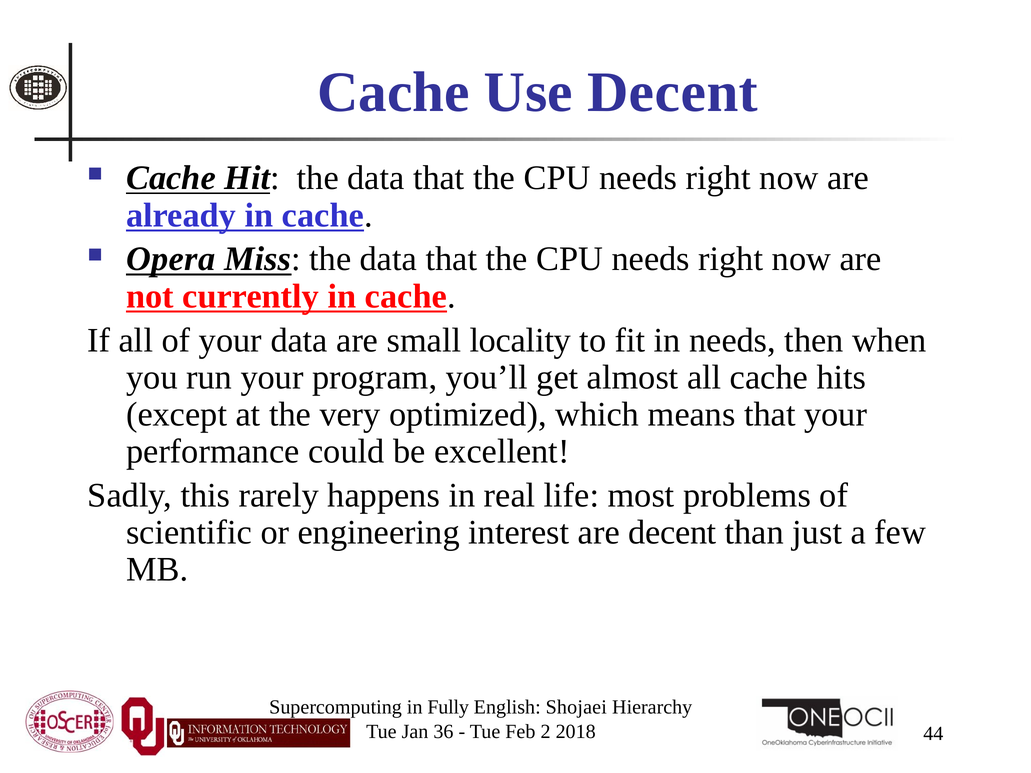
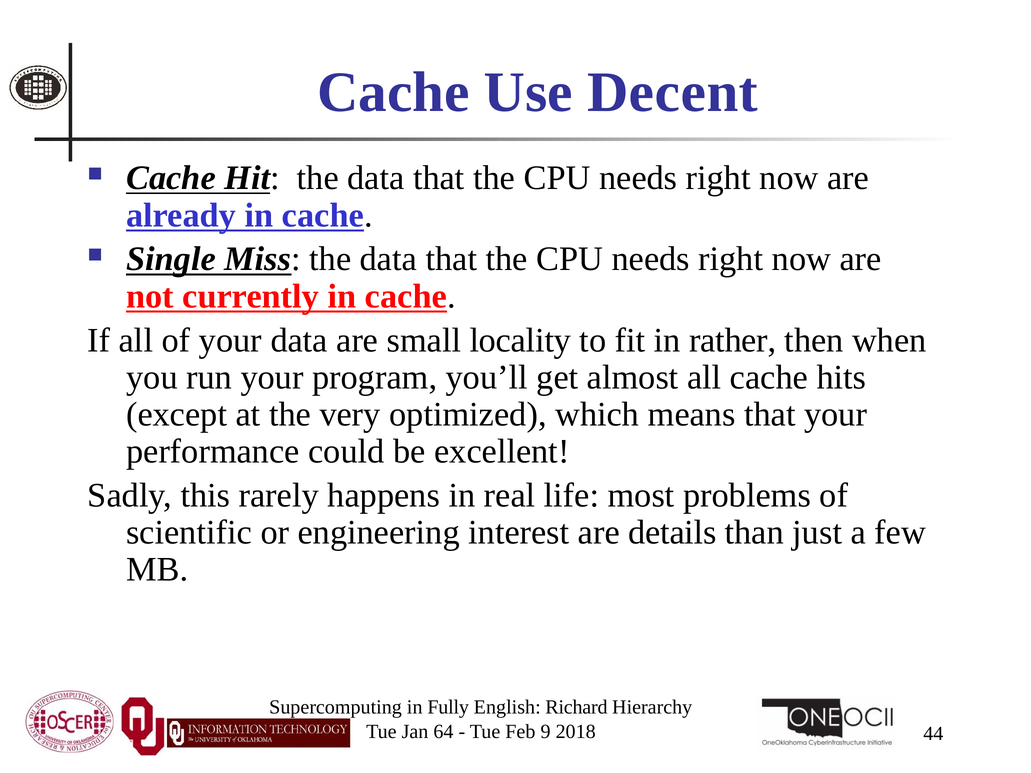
Opera: Opera -> Single (171, 259)
in needs: needs -> rather (733, 340)
are decent: decent -> details (672, 533)
Shojaei: Shojaei -> Richard (576, 708)
36: 36 -> 64 (443, 732)
2: 2 -> 9 (546, 732)
